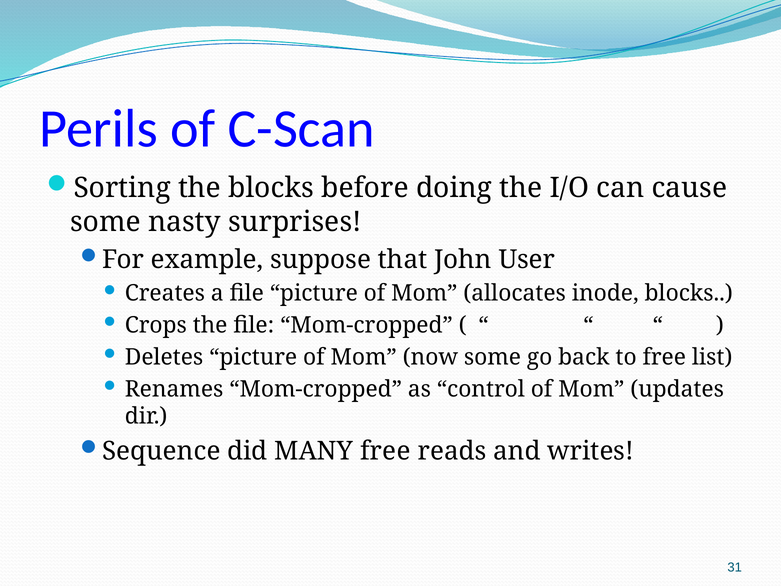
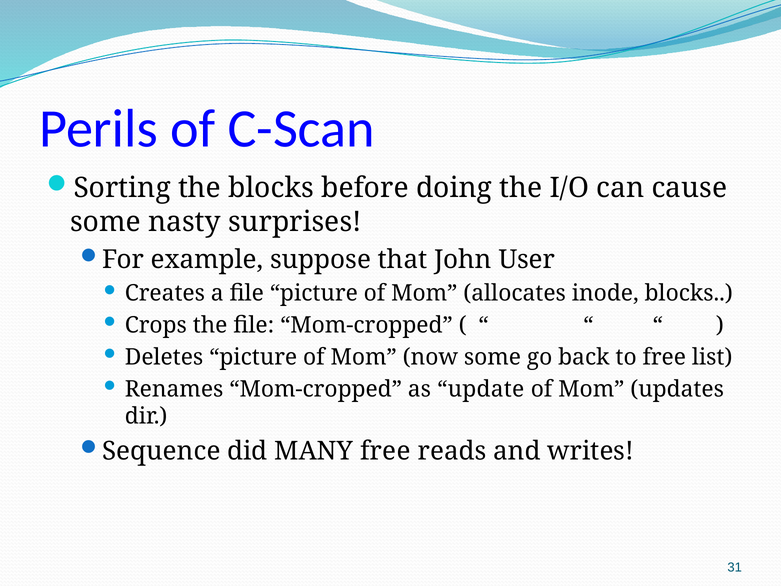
control: control -> update (481, 389)
